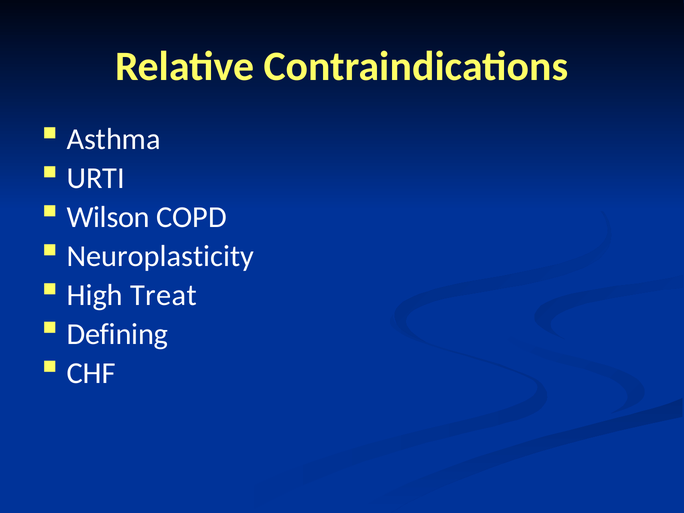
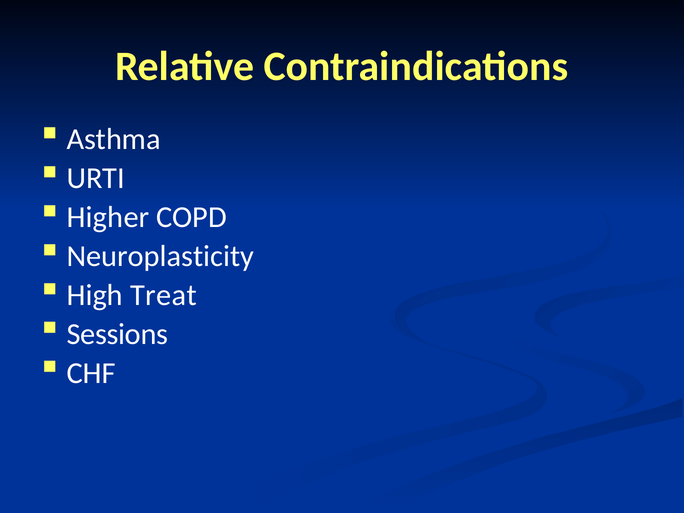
Wilson: Wilson -> Higher (108, 217)
Defining: Defining -> Sessions (117, 334)
